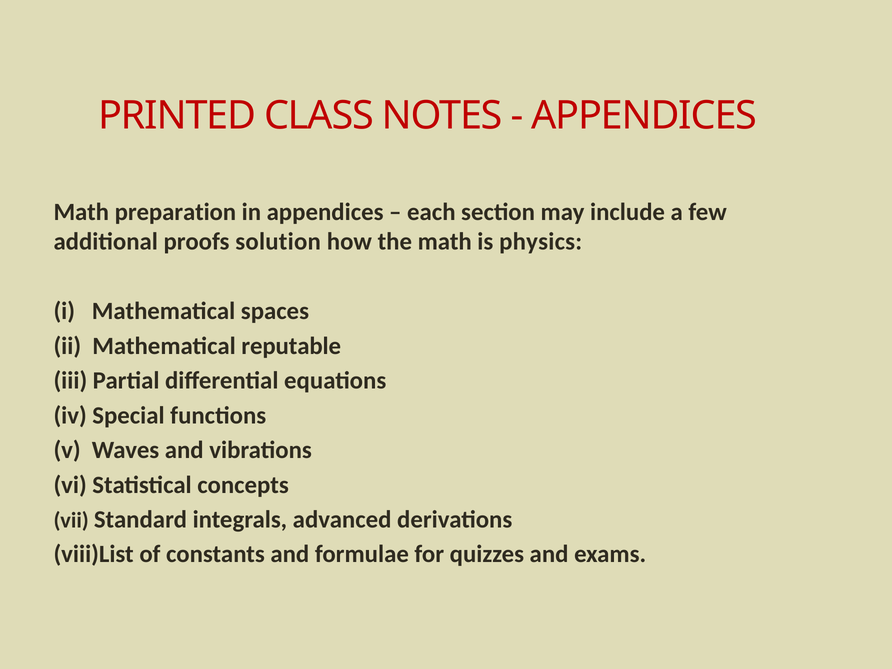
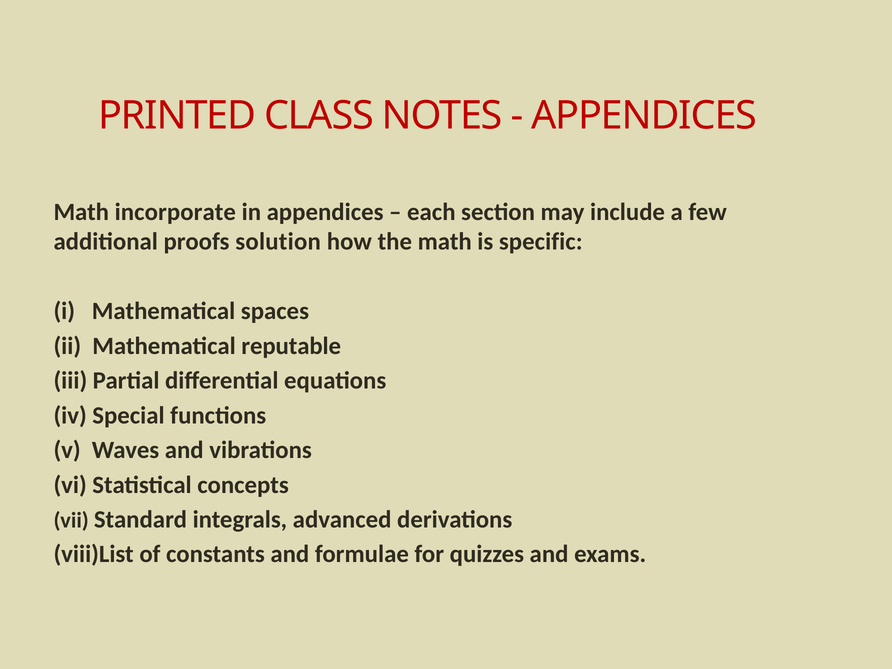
preparation: preparation -> incorporate (175, 212)
physics: physics -> specific (541, 242)
